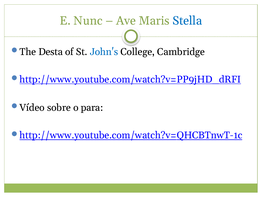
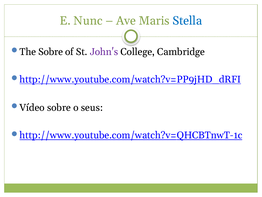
The Desta: Desta -> Sobre (51, 52)
John's colour: blue -> purple (104, 52)
para: para -> seus (92, 107)
